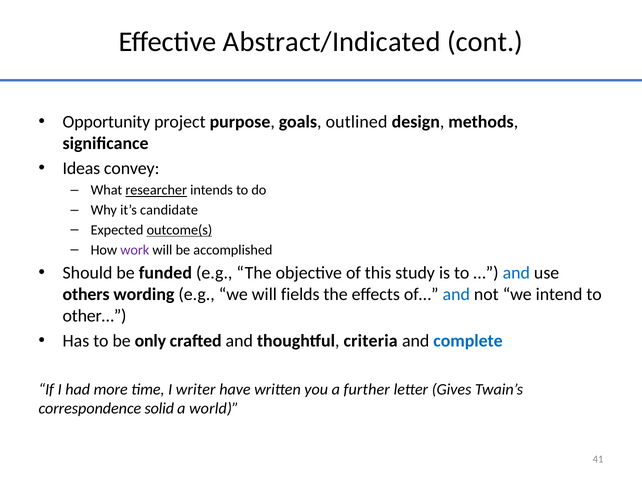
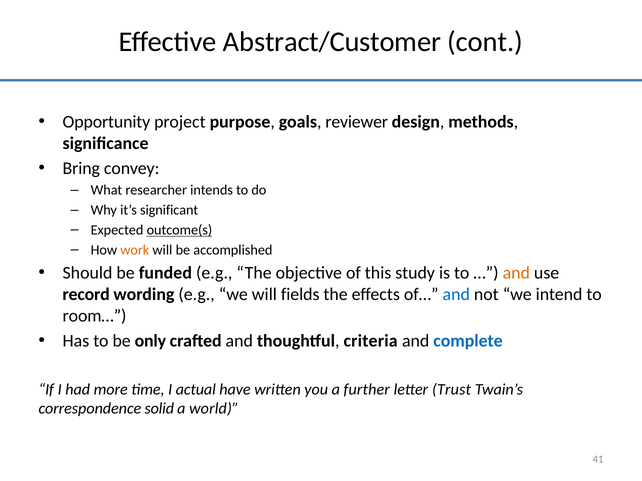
Abstract/Indicated: Abstract/Indicated -> Abstract/Customer (332, 42)
outlined: outlined -> reviewer (357, 122)
Ideas: Ideas -> Bring (81, 169)
researcher underline: present -> none (156, 190)
candidate: candidate -> significant (169, 210)
work colour: purple -> orange (135, 250)
and colour: blue -> orange (516, 273)
others: others -> record (86, 295)
other…: other… -> room… (95, 316)
writer: writer -> actual (196, 390)
Gives: Gives -> Trust (451, 390)
